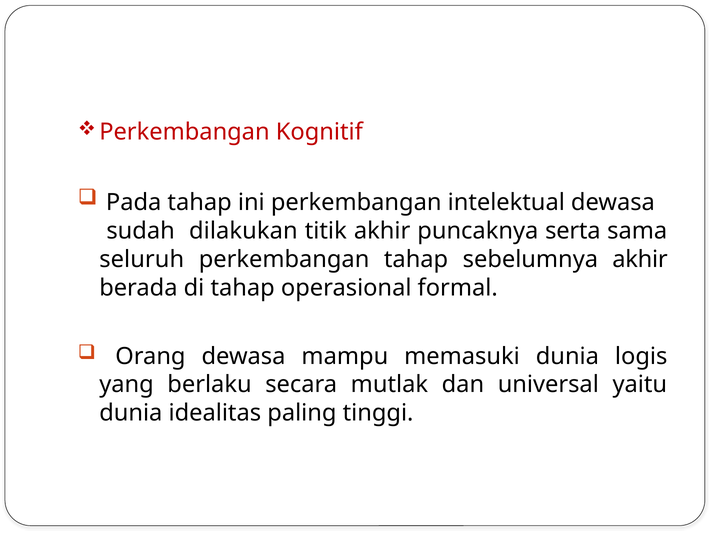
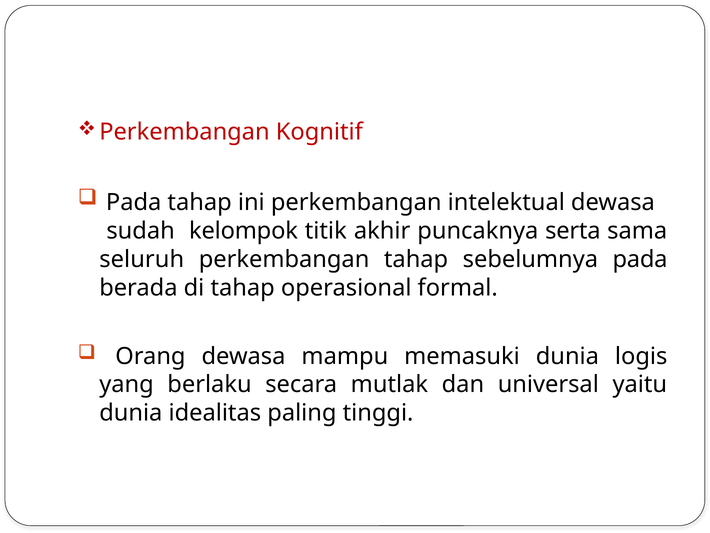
dilakukan: dilakukan -> kelompok (243, 231)
sebelumnya akhir: akhir -> pada (640, 259)
